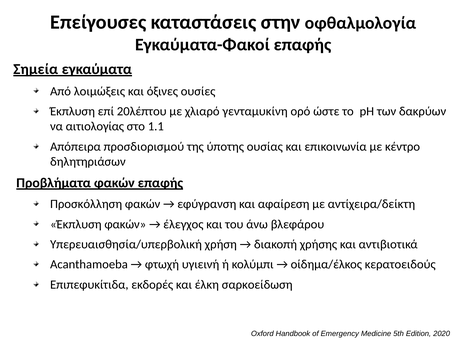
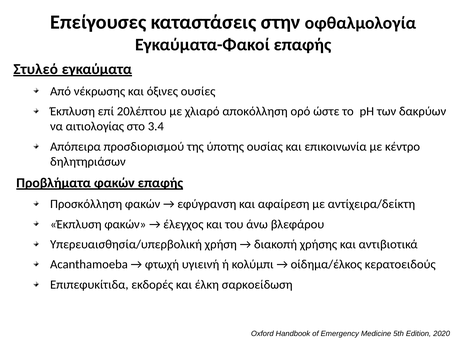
Σημεία: Σημεία -> Στυλεό (36, 69)
λοιμώξεις: λοιμώξεις -> νέκρωσης (99, 91)
γενταμυκίνη: γενταμυκίνη -> αποκόλληση (255, 112)
1.1: 1.1 -> 3.4 (156, 127)
